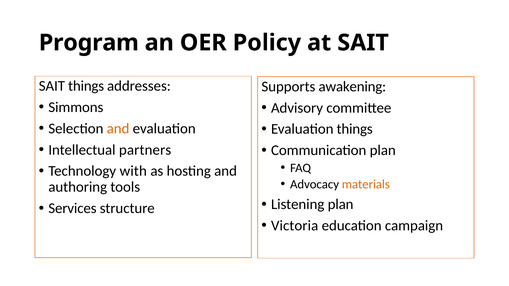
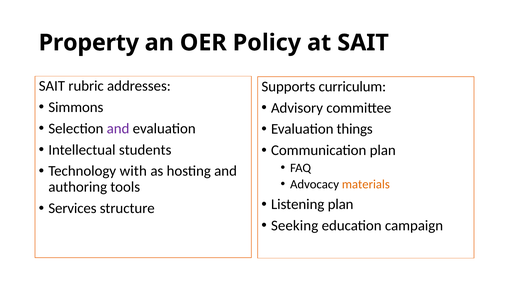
Program: Program -> Property (89, 43)
SAIT things: things -> rubric (86, 86)
awakening: awakening -> curriculum (352, 87)
and colour: orange -> purple (118, 129)
partners: partners -> students (145, 150)
Victoria: Victoria -> Seeking (295, 226)
